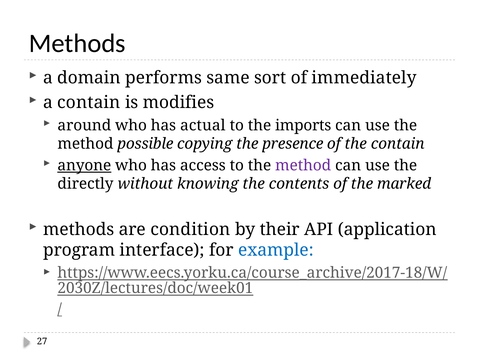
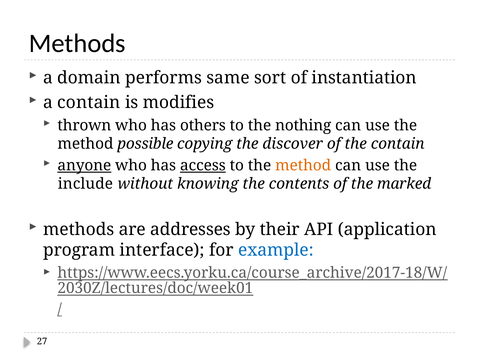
immediately: immediately -> instantiation (364, 78)
around: around -> thrown (84, 125)
actual: actual -> others (203, 125)
imports: imports -> nothing (303, 125)
presence: presence -> discover (293, 144)
access underline: none -> present (203, 166)
method colour: purple -> orange (303, 166)
directly: directly -> include (85, 184)
condition: condition -> addresses (191, 229)
